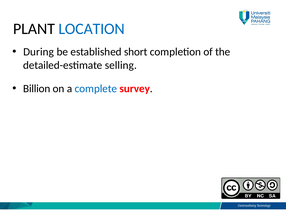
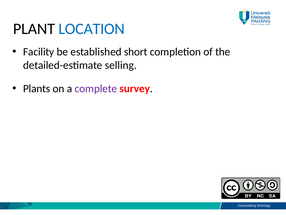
During: During -> Facility (39, 52)
Billion: Billion -> Plants (37, 89)
complete colour: blue -> purple (96, 89)
